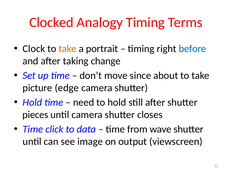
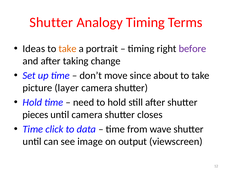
Clocked: Clocked -> Shutter (51, 22)
Clock: Clock -> Ideas (34, 49)
before colour: blue -> purple (192, 49)
edge: edge -> layer (67, 88)
